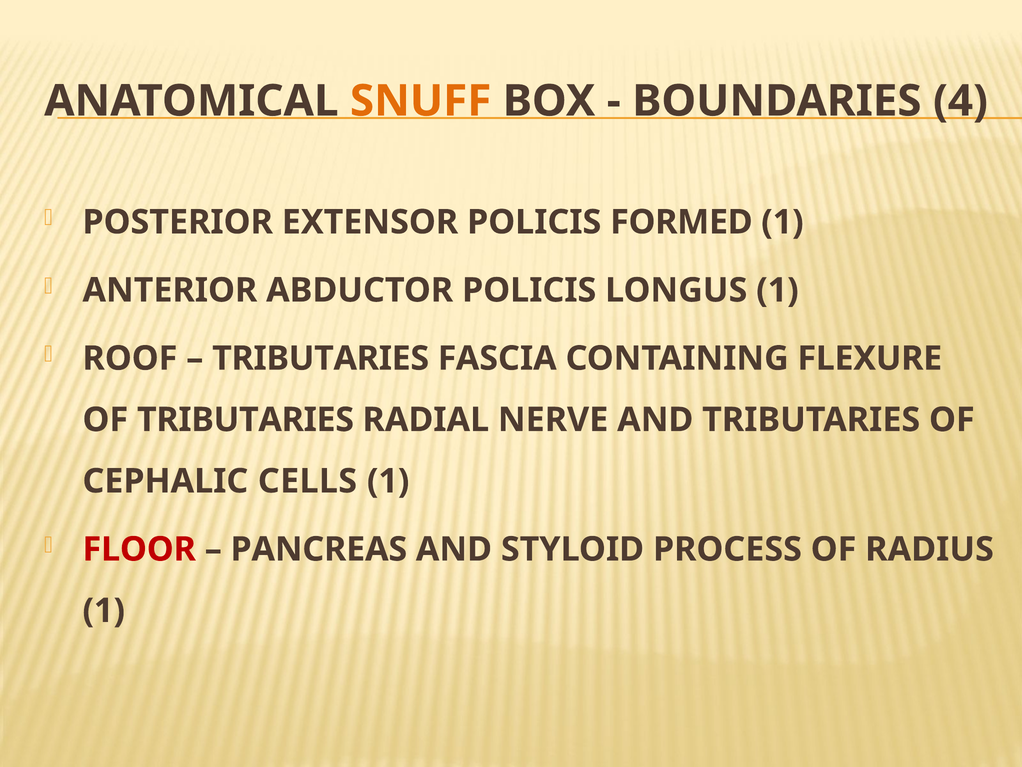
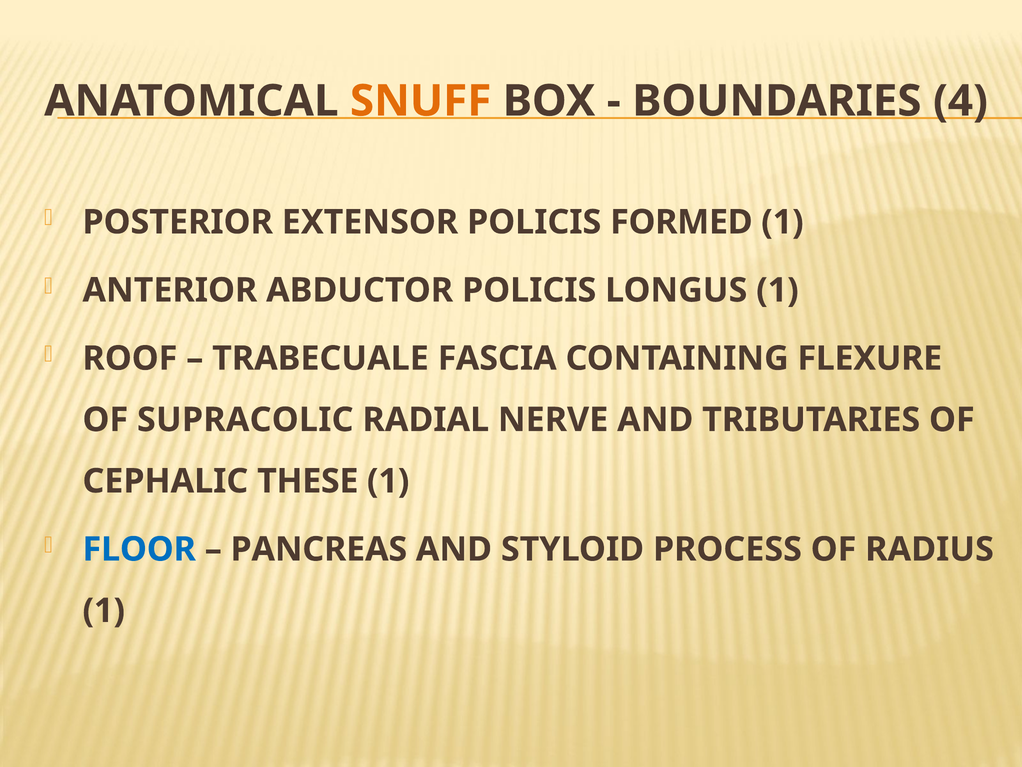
TRIBUTARIES: TRIBUTARIES -> TRABECUALE (320, 358)
OF TRIBUTARIES: TRIBUTARIES -> SUPRACOLIC (245, 420)
CELLS: CELLS -> THESE (308, 481)
FLOOR colour: red -> blue (139, 549)
